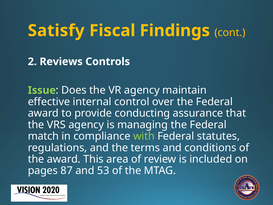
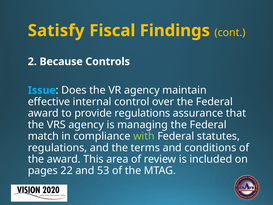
Reviews: Reviews -> Because (61, 62)
Issue colour: light green -> light blue (42, 90)
provide conducting: conducting -> regulations (142, 113)
87: 87 -> 22 (67, 170)
